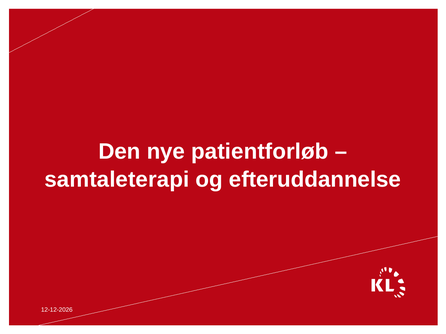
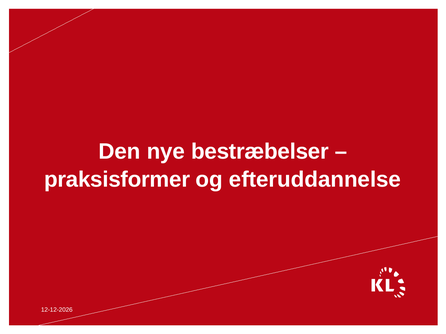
patientforløb: patientforløb -> bestræbelser (260, 152)
samtaleterapi: samtaleterapi -> praksisformer (117, 180)
